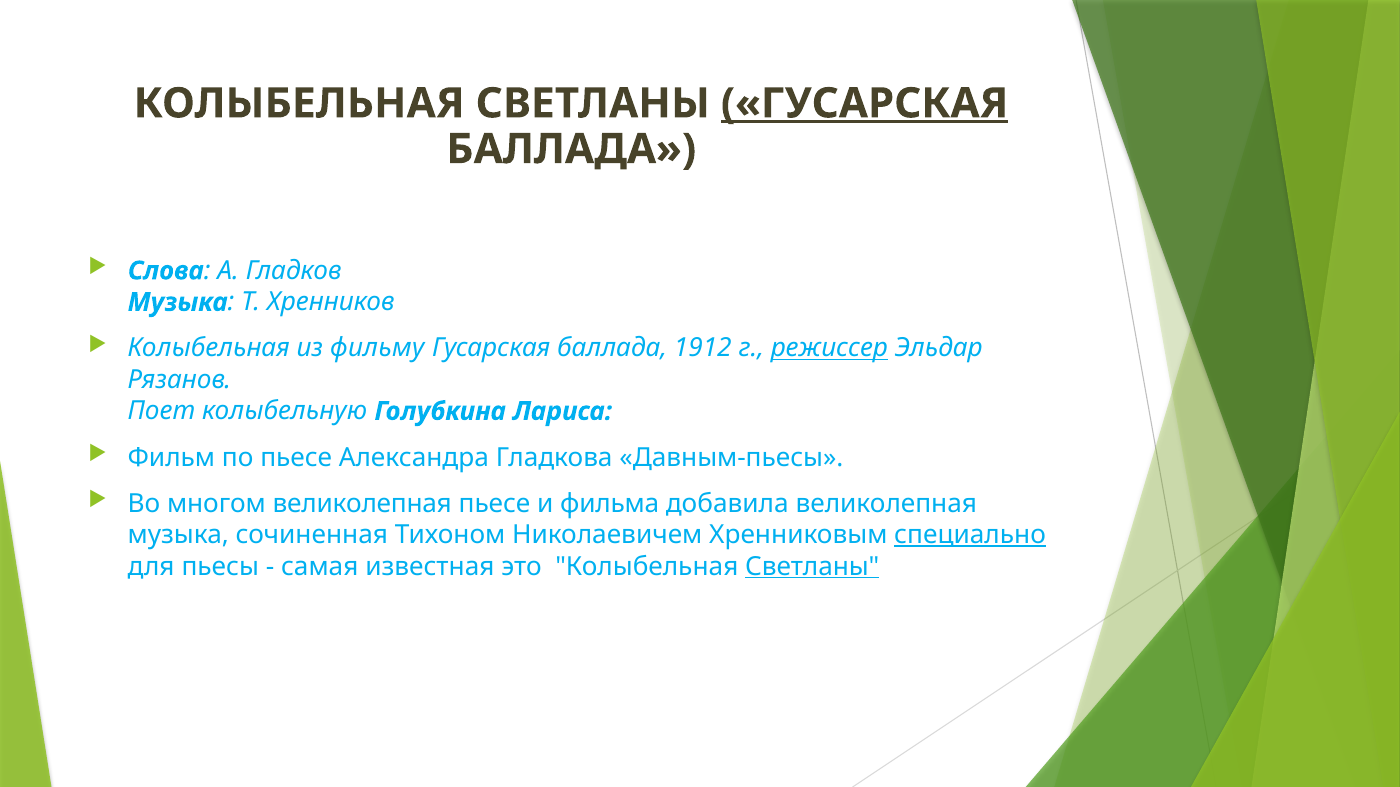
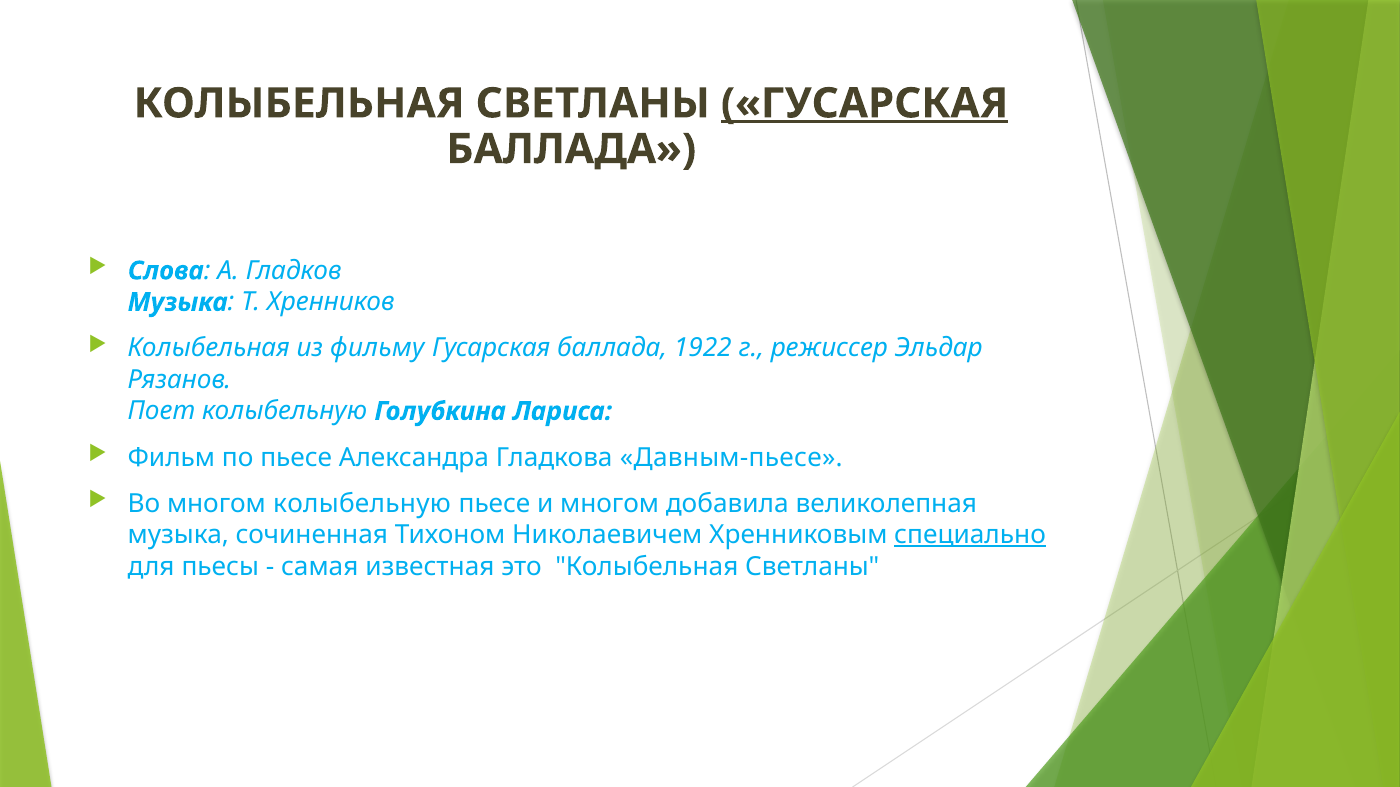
1912: 1912 -> 1922 (703, 349)
режиссер underline: present -> none (829, 349)
Давным-пьесы: Давным-пьесы -> Давным-пьесе (731, 458)
многом великолепная: великолепная -> колыбельную (362, 504)
и фильма: фильма -> многом (610, 504)
Светланы underline: present -> none (812, 567)
